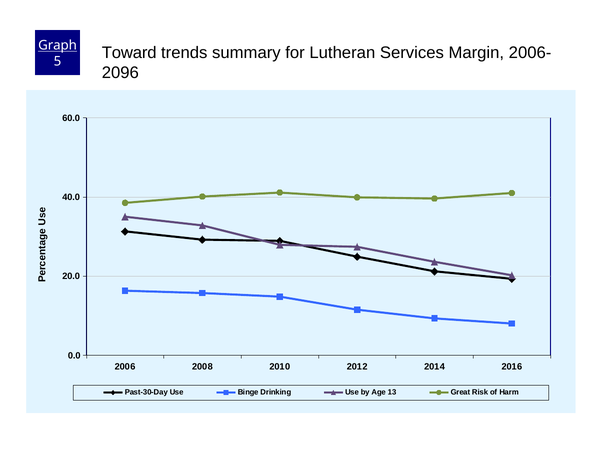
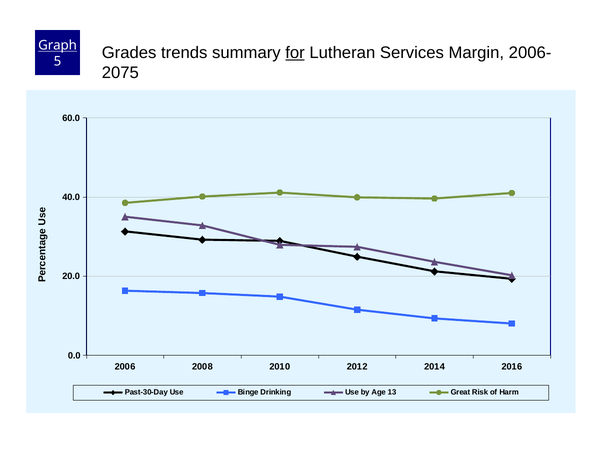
Toward: Toward -> Grades (129, 53)
for underline: none -> present (295, 53)
2096: 2096 -> 2075 (120, 73)
